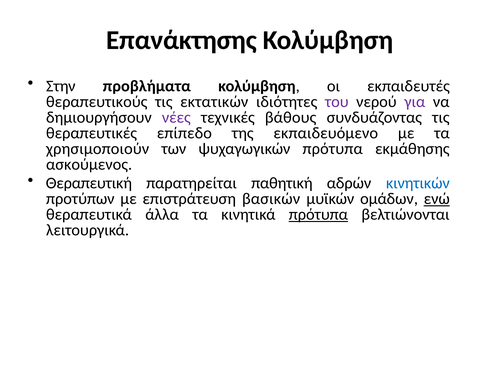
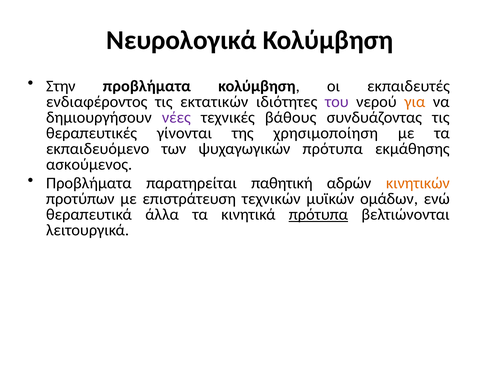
Επανάκτησης: Επανάκτησης -> Νευρολογικά (182, 40)
θεραπευτικούς: θεραπευτικούς -> ενδιαφέροντος (97, 102)
για colour: purple -> orange (415, 102)
επίπεδο: επίπεδο -> γίνονται (184, 133)
εκπαιδευόμενο: εκπαιδευόμενο -> χρησιμοποίηση (326, 133)
χρησιμοποιούν: χρησιμοποιούν -> εκπαιδευόμενο (98, 149)
Θεραπευτική: Θεραπευτική -> Προβλήματα (89, 183)
κινητικών colour: blue -> orange (418, 183)
βασικών: βασικών -> τεχνικών (271, 199)
ενώ underline: present -> none (437, 199)
